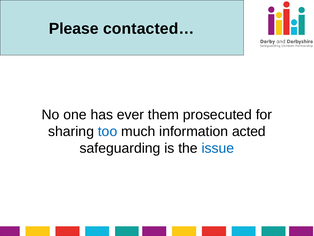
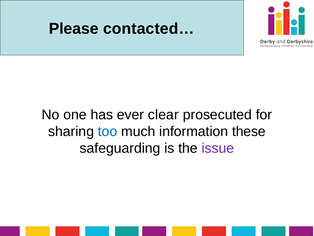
them: them -> clear (163, 115)
acted: acted -> these (249, 131)
issue colour: blue -> purple (218, 148)
